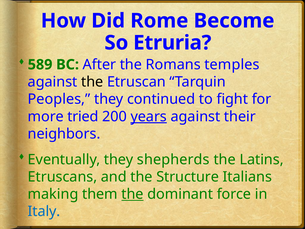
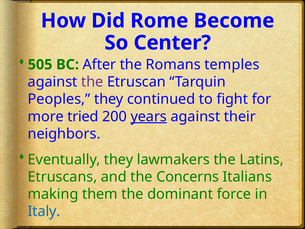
Etruria: Etruria -> Center (172, 43)
589: 589 -> 505 (40, 65)
the colour: black -> purple (92, 82)
shepherds: shepherds -> lawmakers (173, 159)
Structure: Structure -> Concerns (188, 177)
the underline: present -> none (133, 194)
